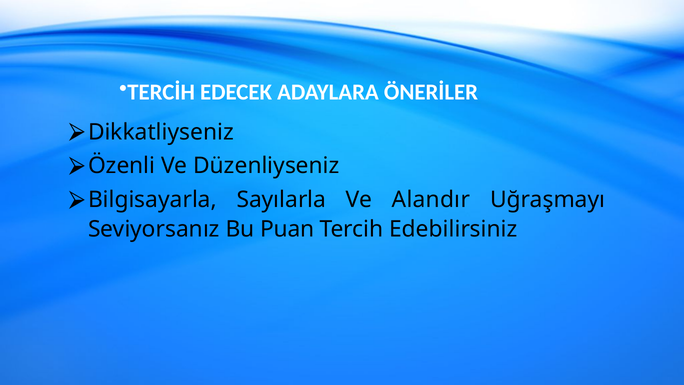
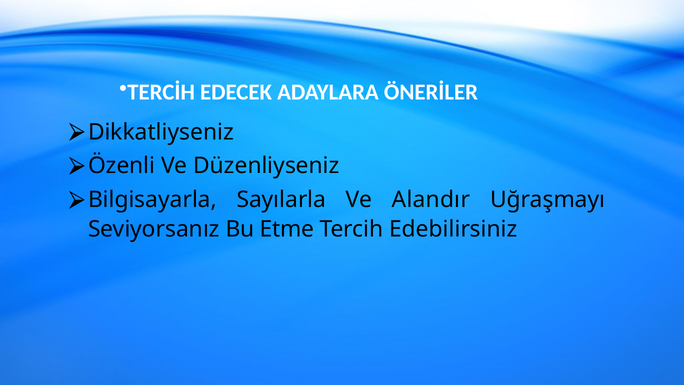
Puan: Puan -> Etme (287, 229)
